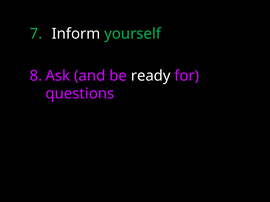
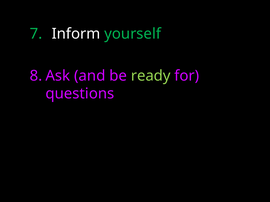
ready colour: white -> light green (151, 76)
